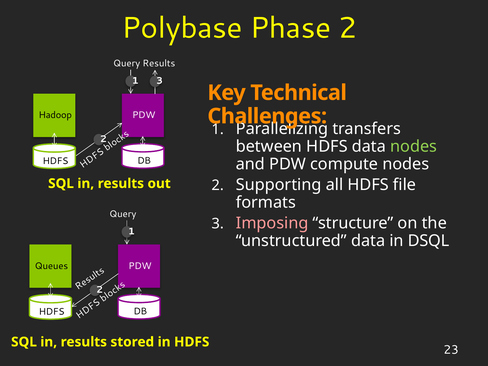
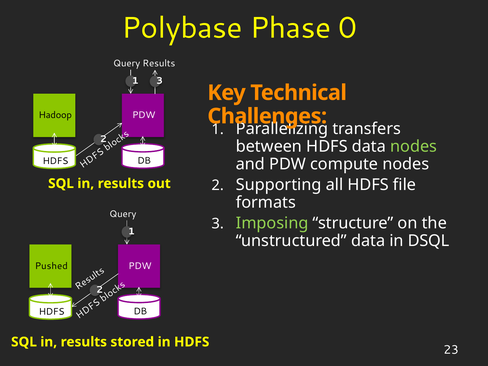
Phase 2: 2 -> 0 (348, 28)
Imposing colour: pink -> light green (272, 223)
Queues: Queues -> Pushed (51, 266)
